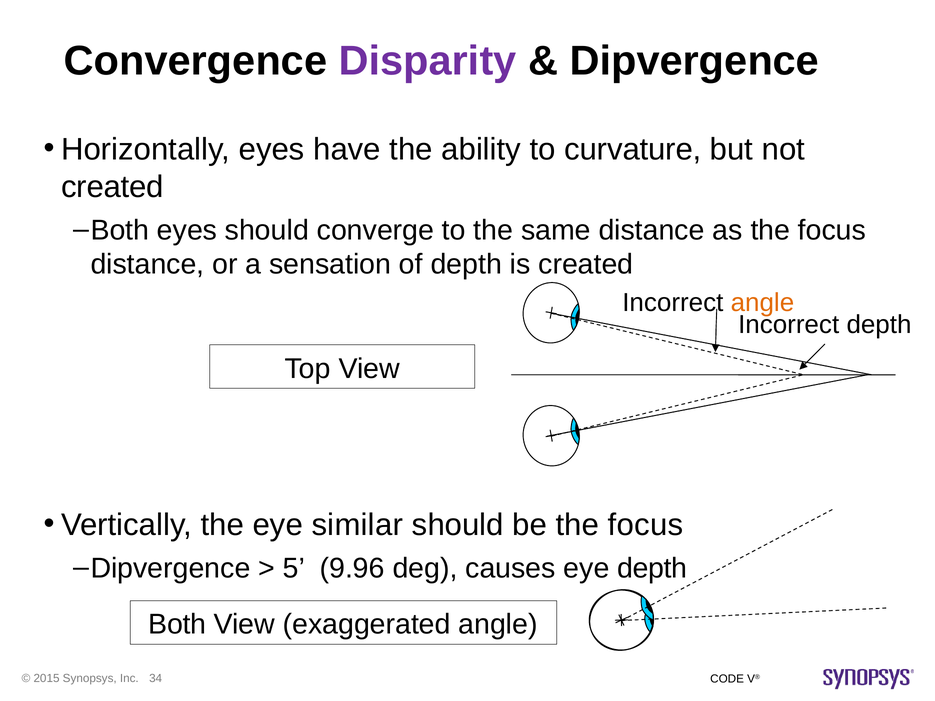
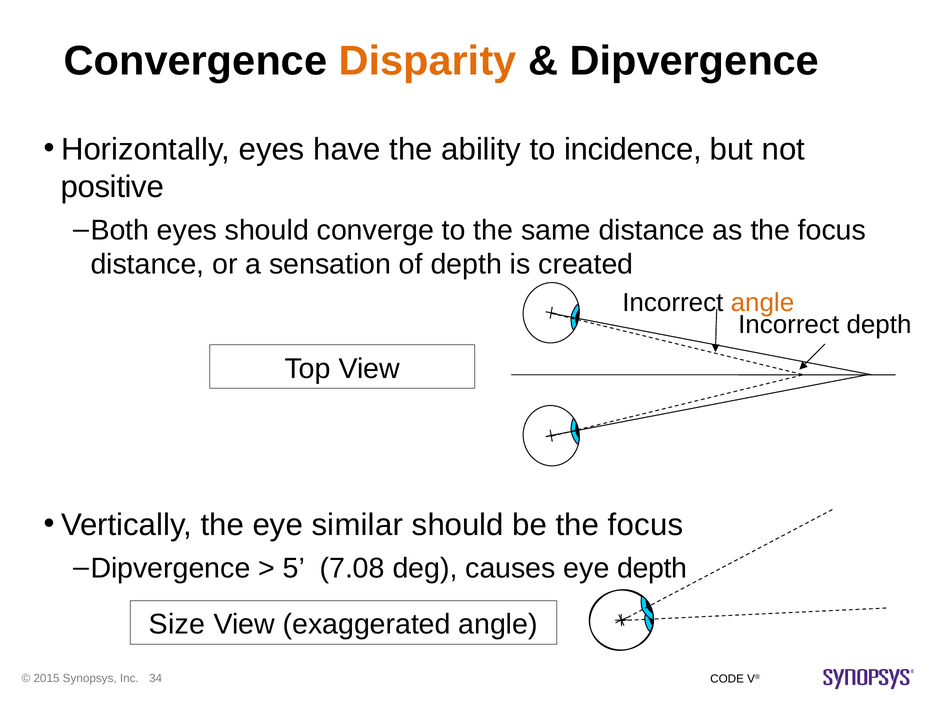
Disparity colour: purple -> orange (428, 61)
curvature: curvature -> incidence (633, 149)
created: created -> positive (112, 187)
9.96: 9.96 -> 7.08 (352, 568)
Both: Both -> Size (177, 625)
